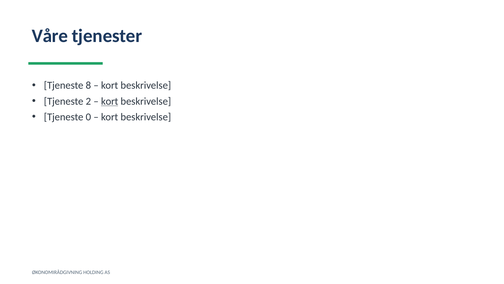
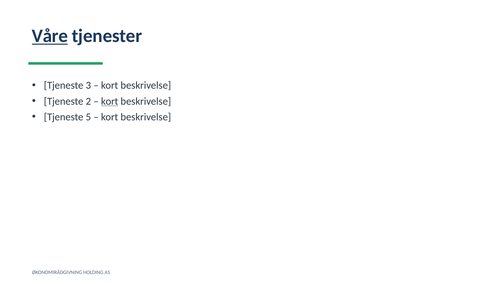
Våre underline: none -> present (50, 36)
8: 8 -> 3 (88, 85)
0: 0 -> 5 (88, 117)
